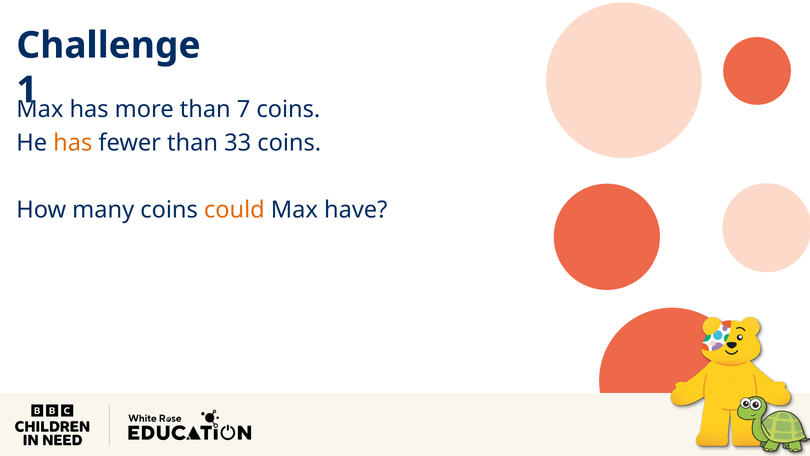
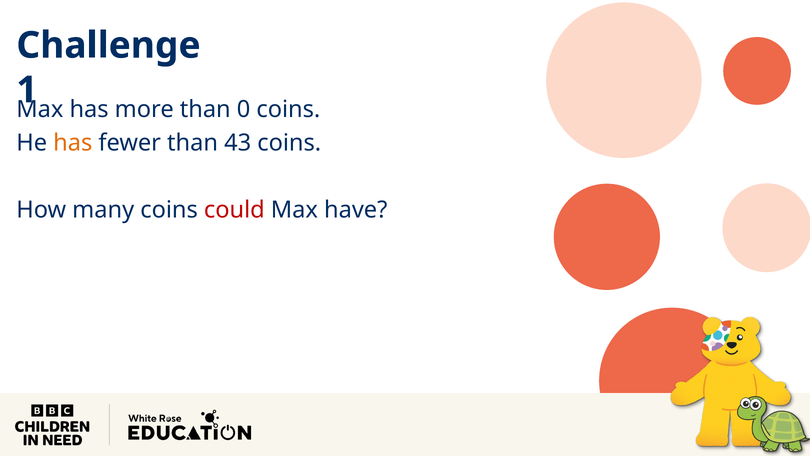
7: 7 -> 0 (244, 110)
33: 33 -> 43 (238, 143)
could colour: orange -> red (234, 210)
